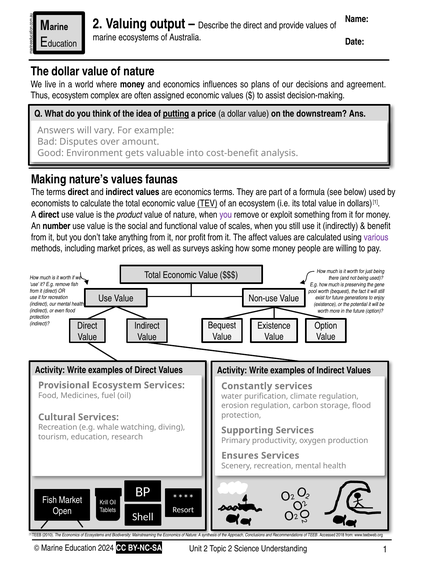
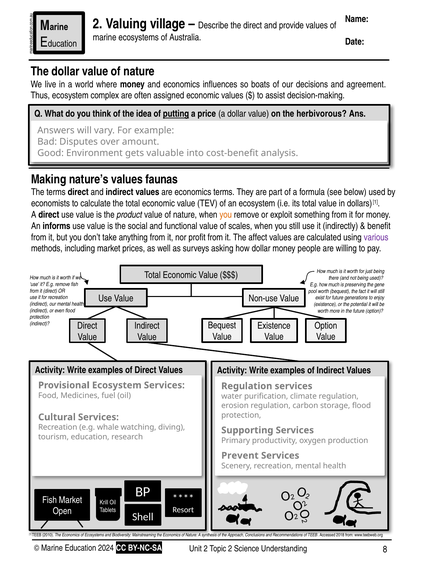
output: output -> village (168, 24)
plans: plans -> boats (261, 84)
downstream: downstream -> herbivorous (322, 114)
TEV underline: present -> none (207, 203)
you colour: purple -> orange (226, 215)
number: number -> informs (57, 226)
how some: some -> dollar (261, 248)
Constantly: Constantly -> Regulation (247, 386)
Ensures: Ensures -> Prevent (240, 455)
BY-NC-SA 1: 1 -> 8 (385, 549)
